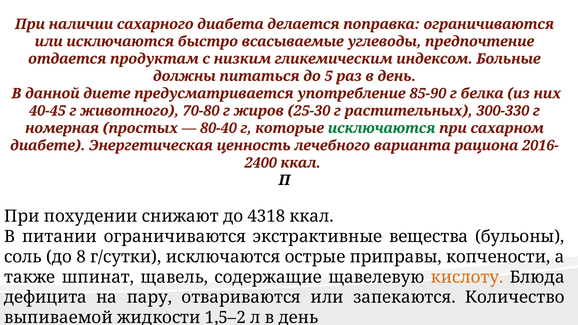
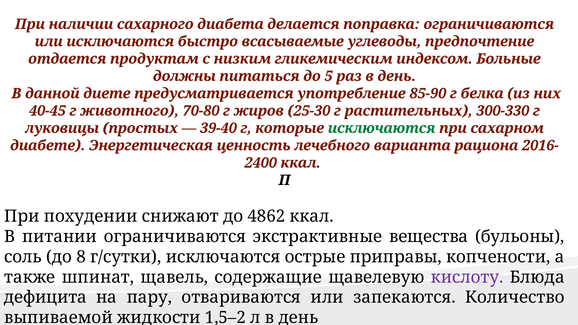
номерная: номерная -> луковицы (62, 128)
80-40: 80-40 -> 39-40 (218, 128)
4318: 4318 -> 4862 (266, 217)
кислоту colour: orange -> purple (467, 277)
